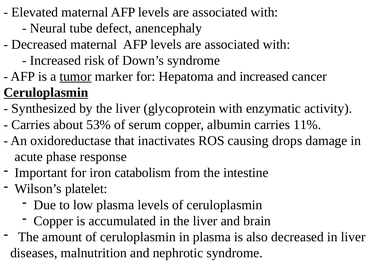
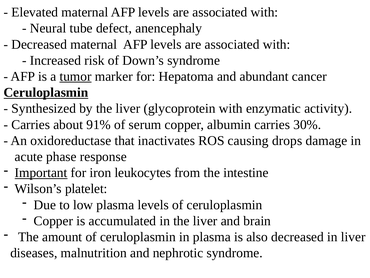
and increased: increased -> abundant (264, 76)
53%: 53% -> 91% (99, 124)
11%: 11% -> 30% (307, 124)
Important underline: none -> present (41, 172)
catabolism: catabolism -> leukocytes (143, 172)
